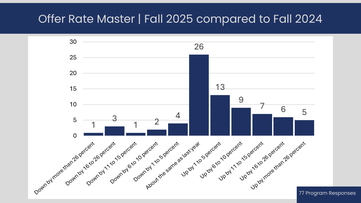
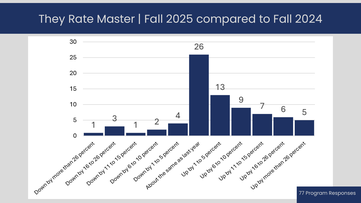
Offer: Offer -> They (52, 19)
